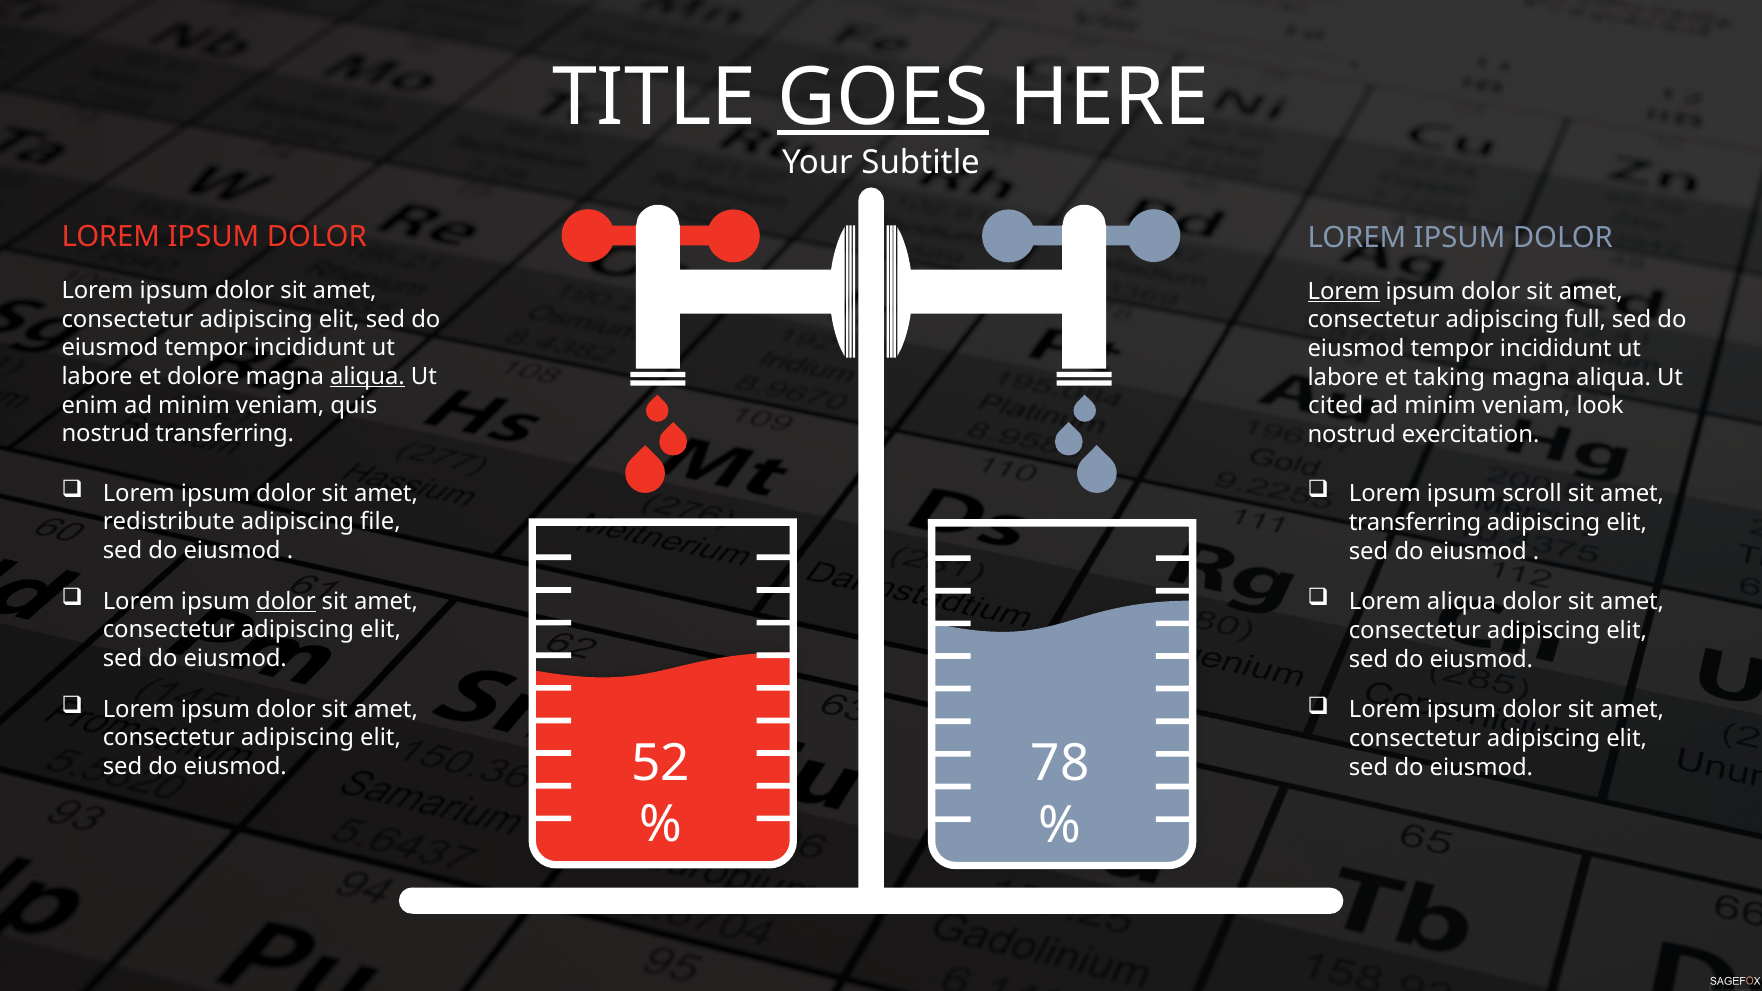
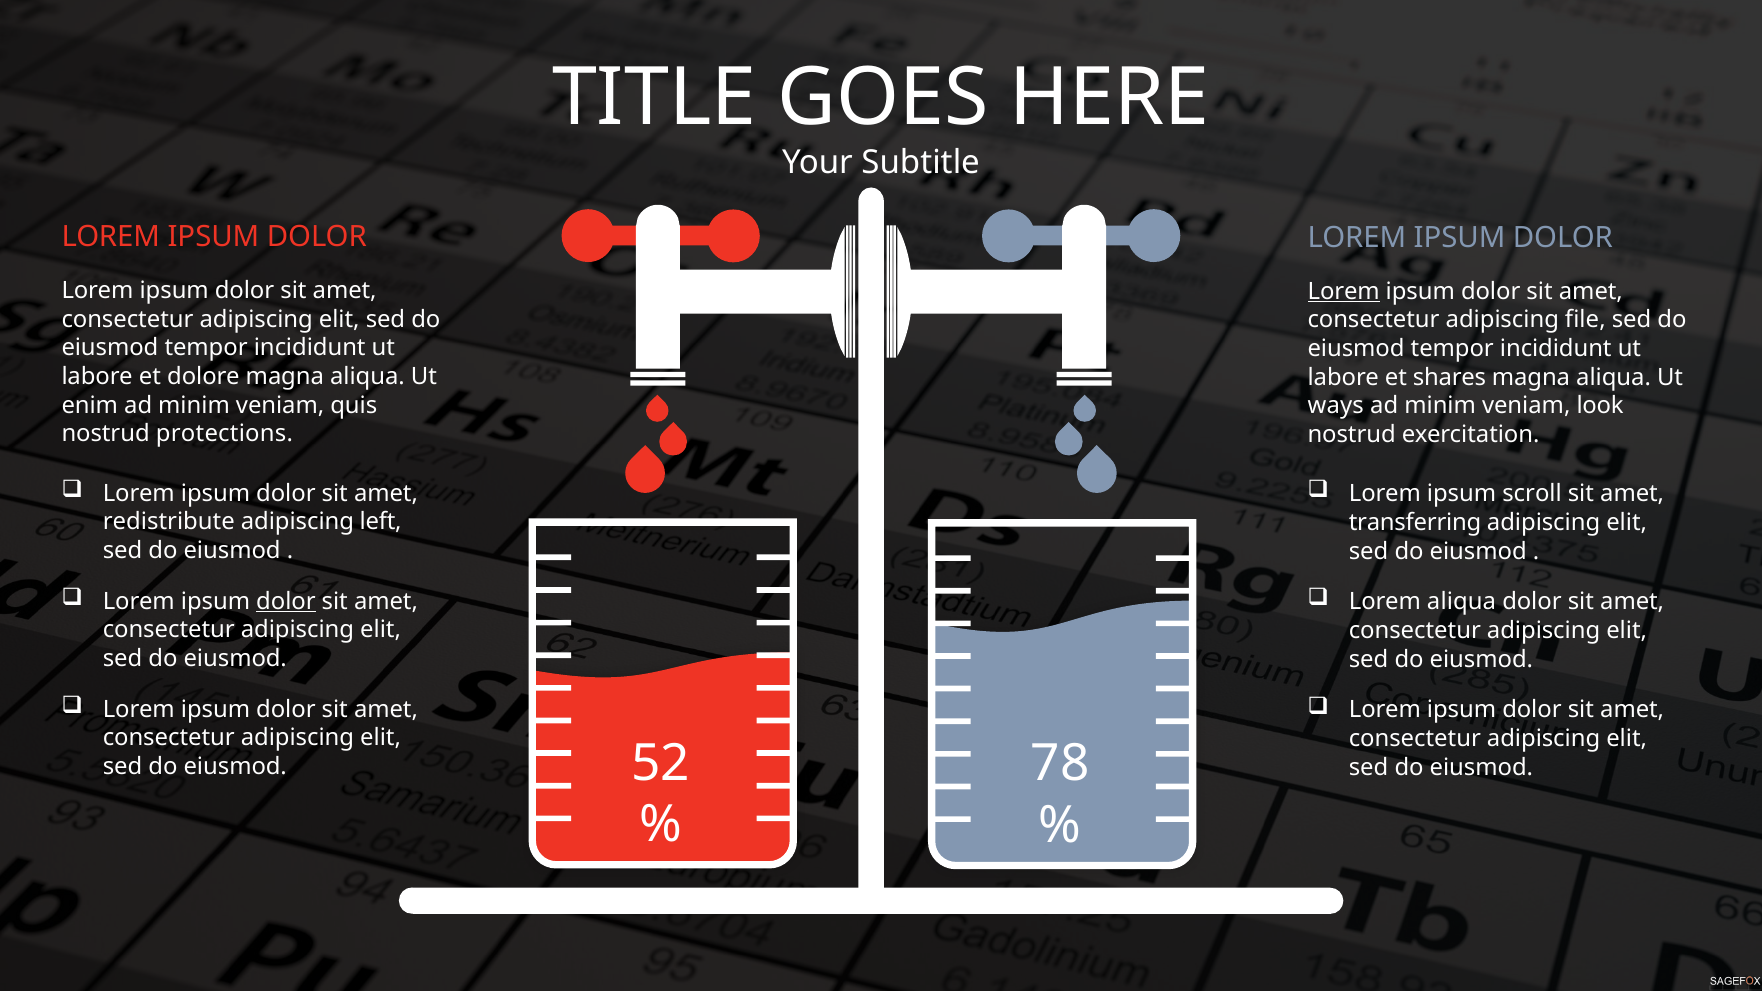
GOES underline: present -> none (883, 98)
full: full -> file (1585, 320)
aliqua underline: present -> none (367, 377)
taking: taking -> shares (1450, 377)
cited: cited -> ways (1336, 406)
nostrud transferring: transferring -> protections (224, 434)
file: file -> left (381, 522)
